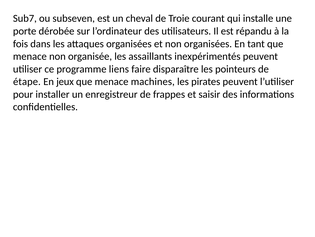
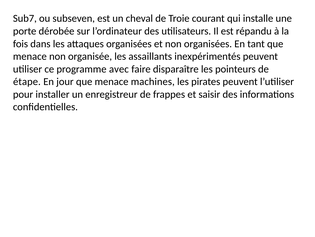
liens: liens -> avec (119, 69)
jeux: jeux -> jour (65, 81)
